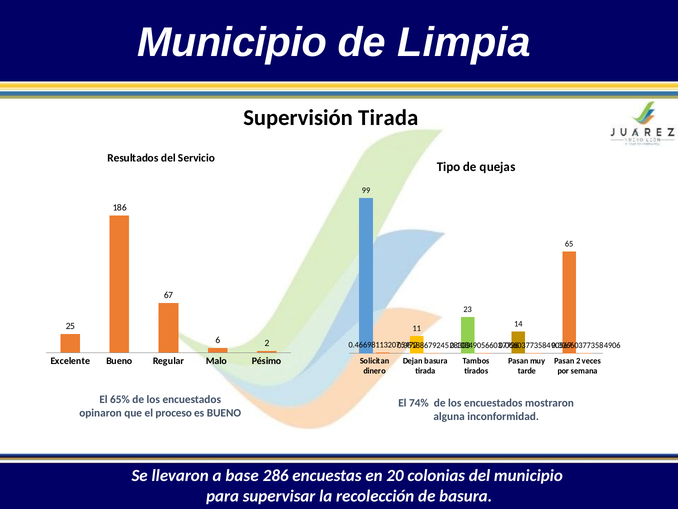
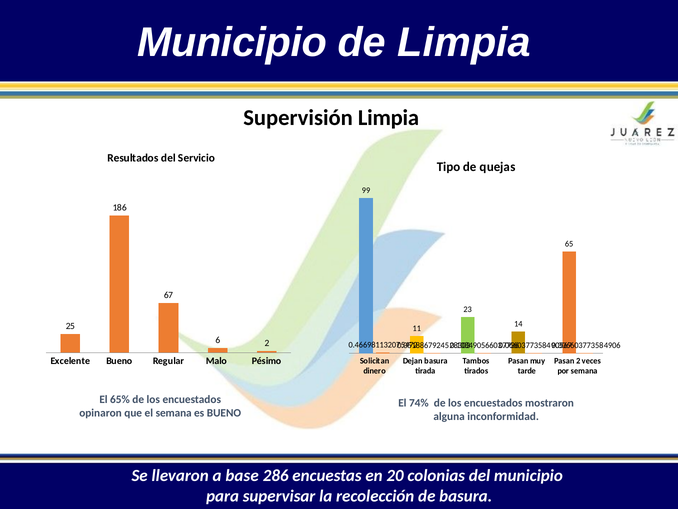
Supervisión Tirada: Tirada -> Limpia (388, 118)
el proceso: proceso -> semana (174, 413)
